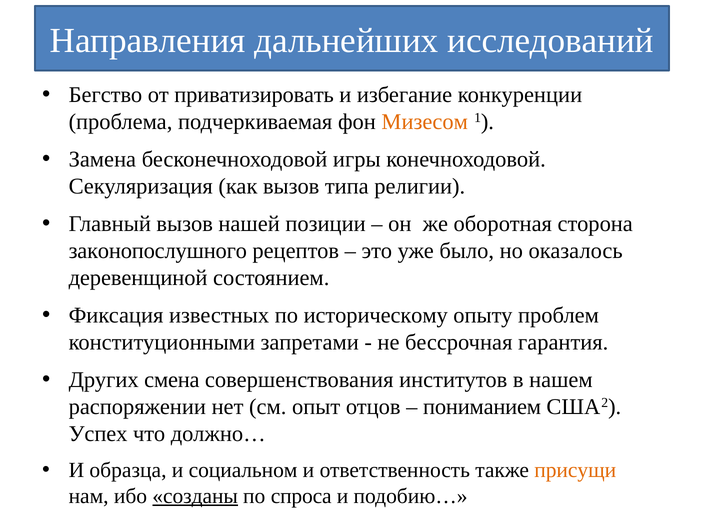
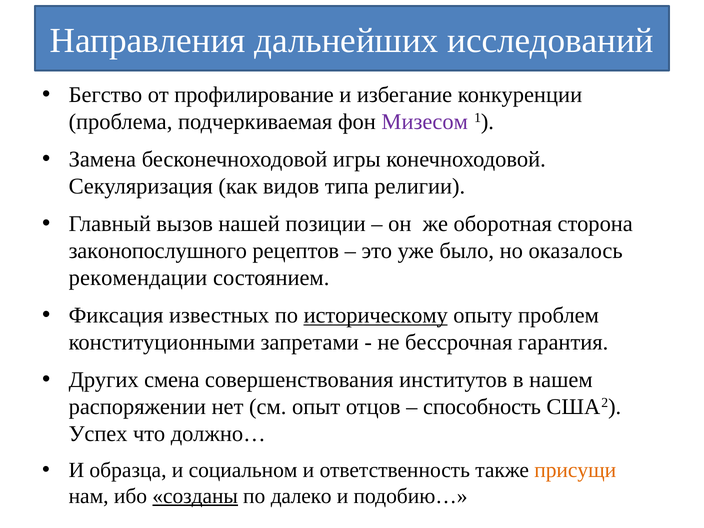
приватизировать: приватизировать -> профилирование (254, 95)
Мизесом colour: orange -> purple (425, 122)
как вызов: вызов -> видов (291, 186)
деревенщиной: деревенщиной -> рекомендации (138, 278)
историческому underline: none -> present (376, 315)
пониманием: пониманием -> способность (482, 407)
спроса: спроса -> далеко (301, 496)
